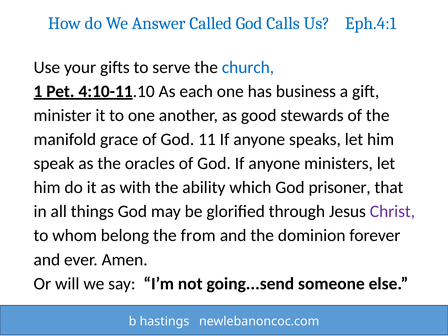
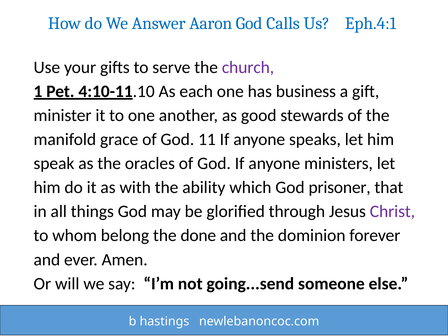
Called: Called -> Aaron (211, 23)
church colour: blue -> purple (248, 67)
from: from -> done (198, 236)
